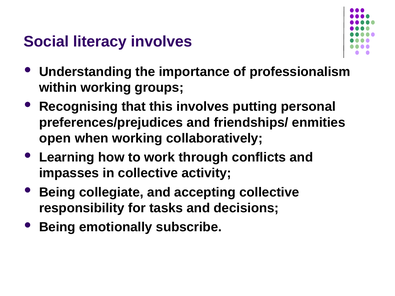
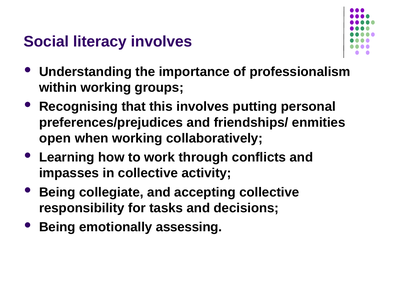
subscribe: subscribe -> assessing (189, 227)
